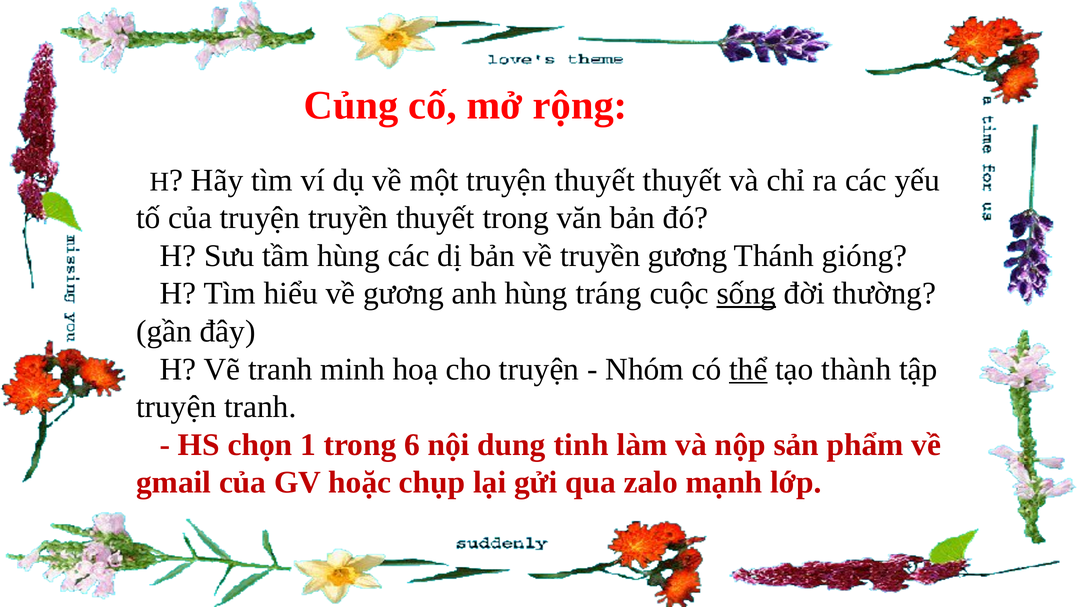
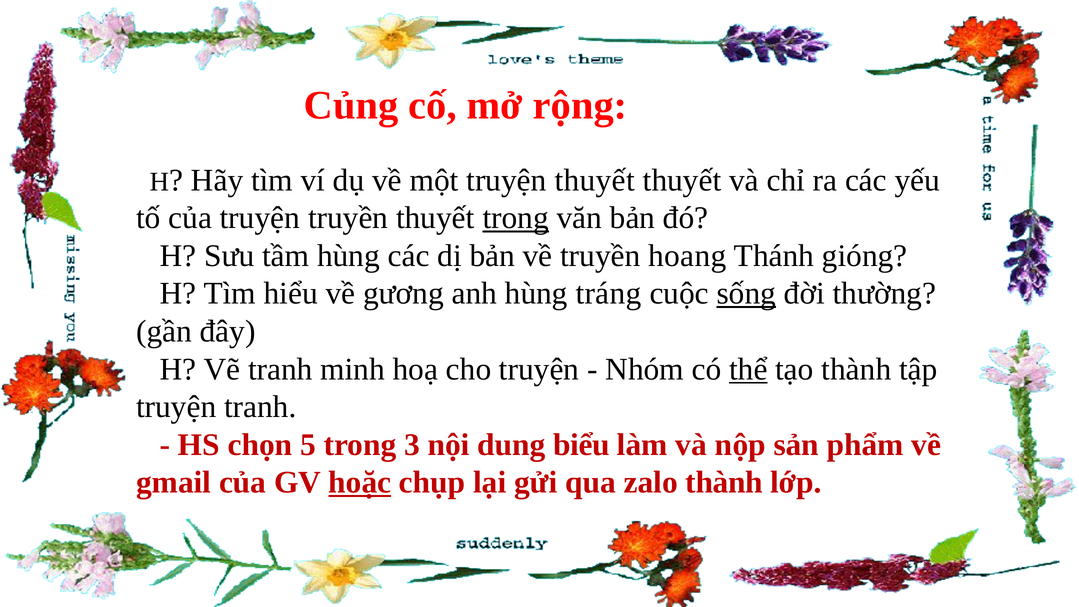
trong underline: none -> present (516, 218)
truyền gương: gương -> hoang (687, 256)
1: 1 -> 5 (308, 445)
6: 6 -> 3 (412, 445)
tinh: tinh -> biểu (581, 445)
hoặc underline: none -> present (360, 482)
zalo mạnh: mạnh -> thành (724, 482)
